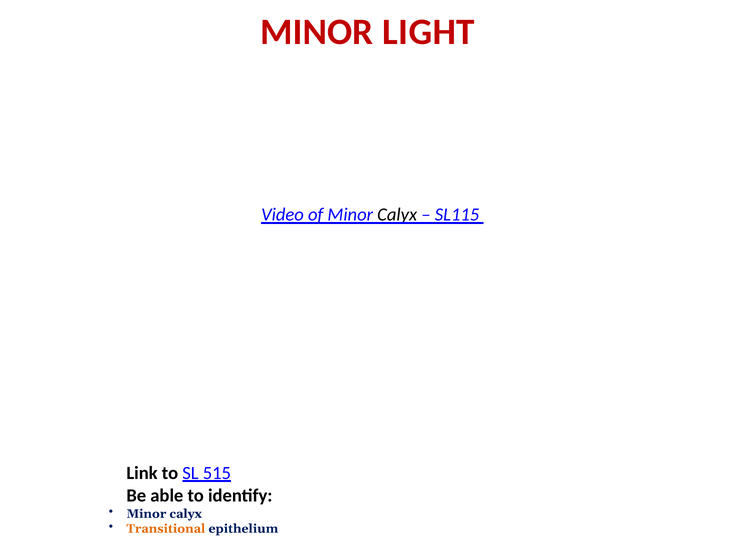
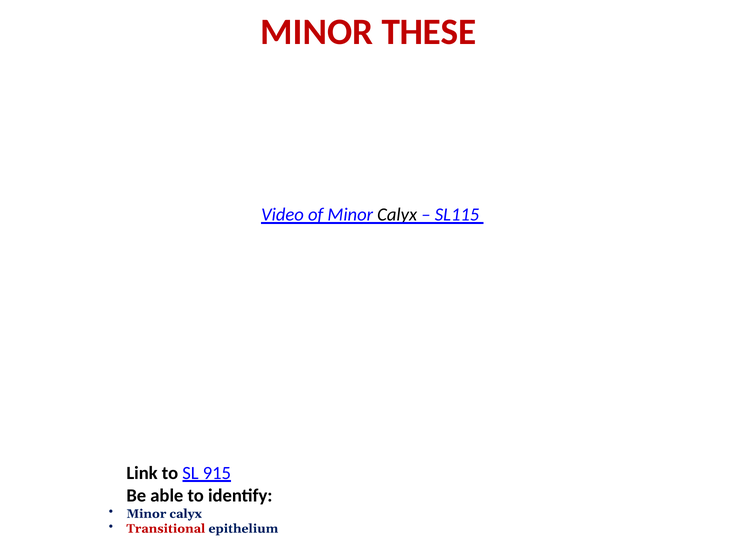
LIGHT: LIGHT -> THESE (429, 32)
515: 515 -> 915 (217, 473)
Transitional colour: orange -> red (166, 529)
